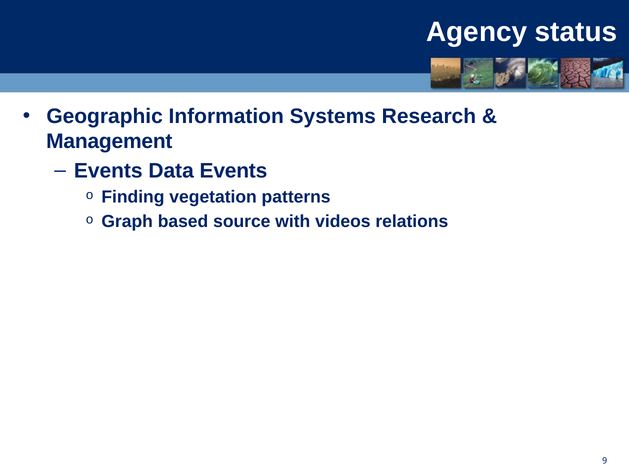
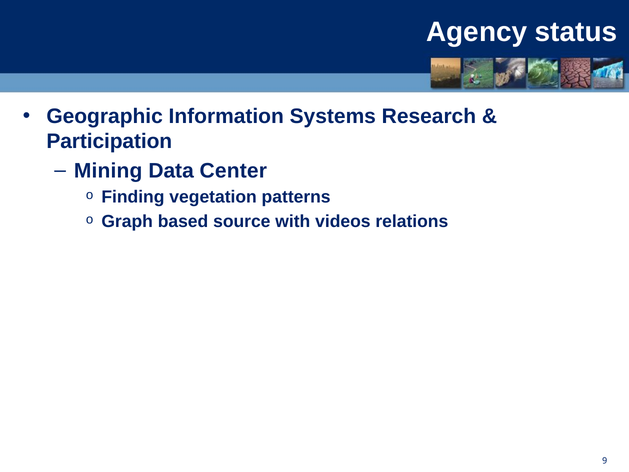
Management: Management -> Participation (109, 141)
Events: Events -> Mining (108, 171)
Data Events: Events -> Center (233, 171)
